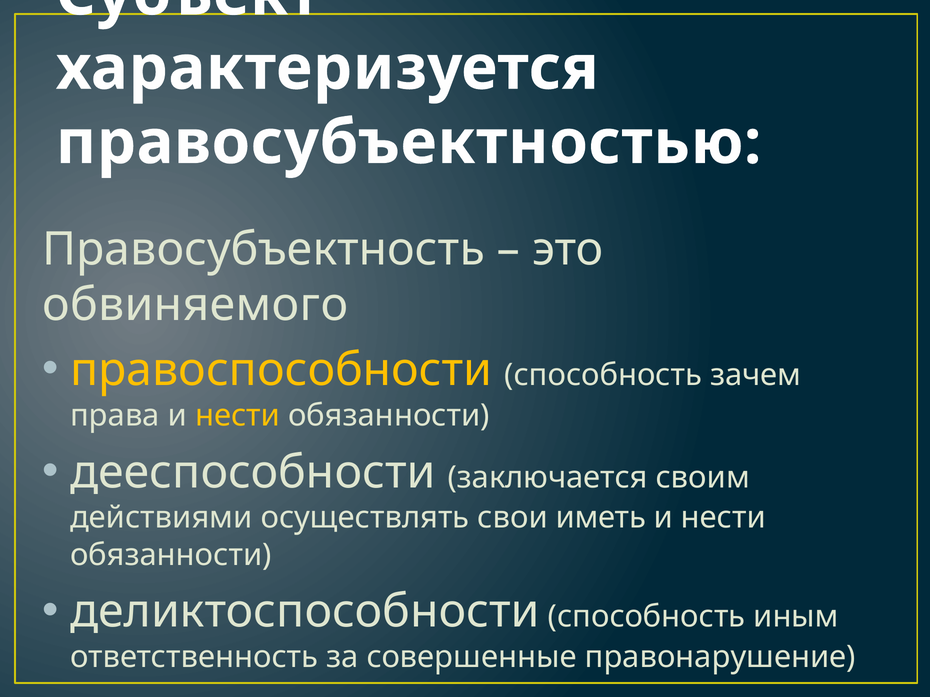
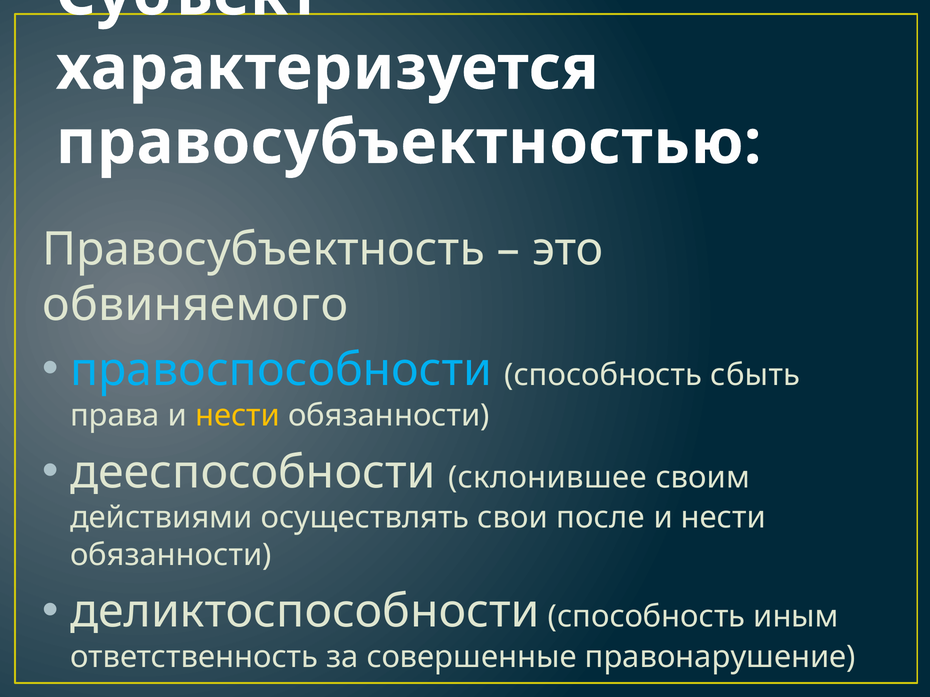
правоспособности colour: yellow -> light blue (281, 370)
зачем: зачем -> сбыть (755, 375)
заключается: заключается -> склонившее (547, 478)
иметь: иметь -> после (601, 518)
